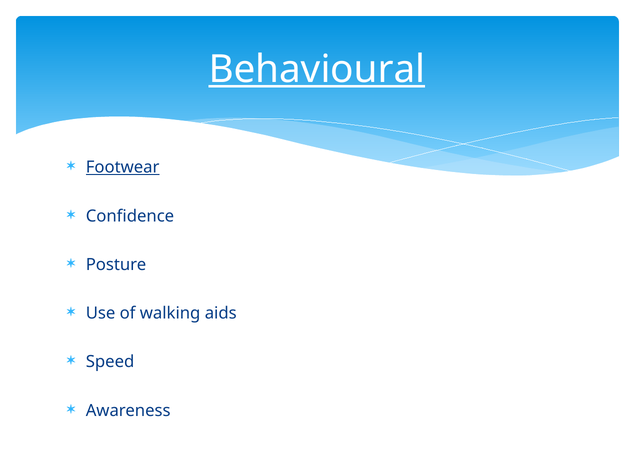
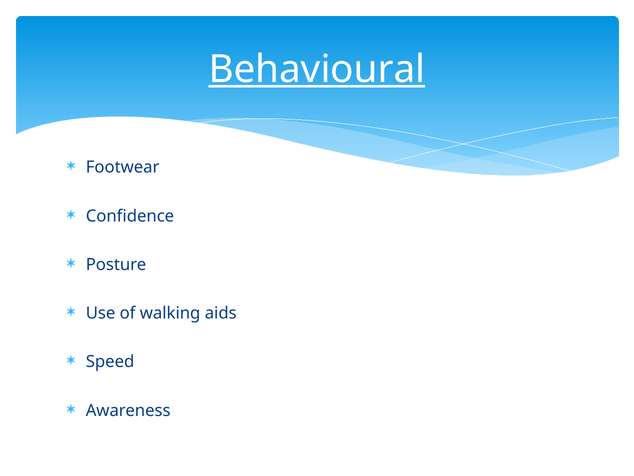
Footwear underline: present -> none (123, 167)
